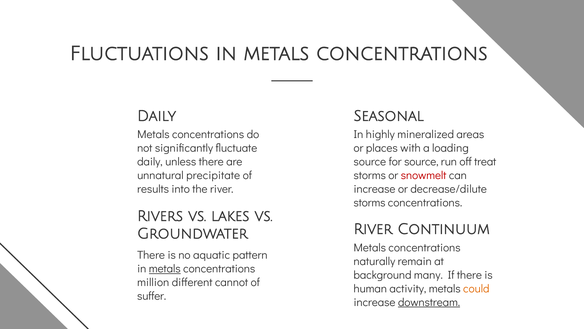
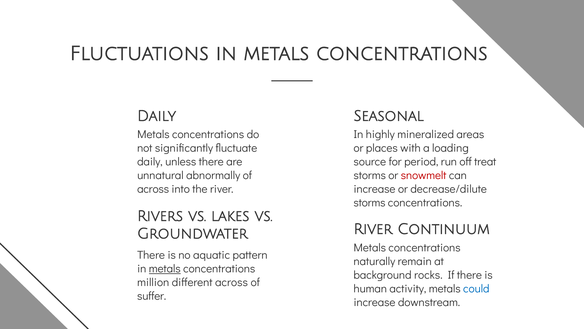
for source: source -> period (421, 162)
precipitate: precipitate -> abnormally (213, 175)
results: results -> across (153, 189)
many: many -> rocks (428, 275)
different cannot: cannot -> across (231, 282)
could colour: orange -> blue (476, 288)
downstream underline: present -> none (429, 302)
